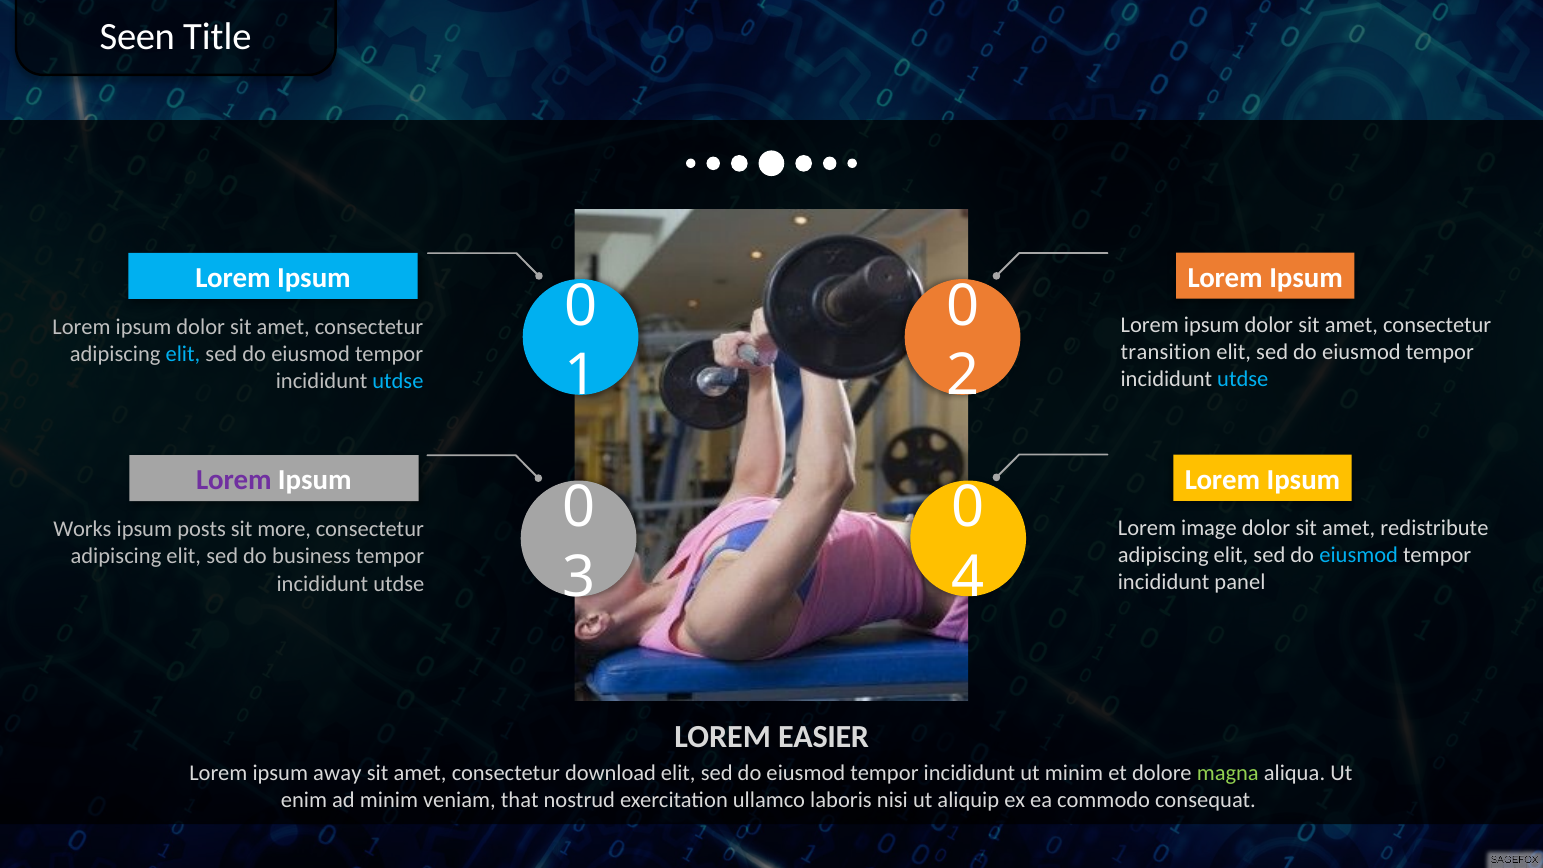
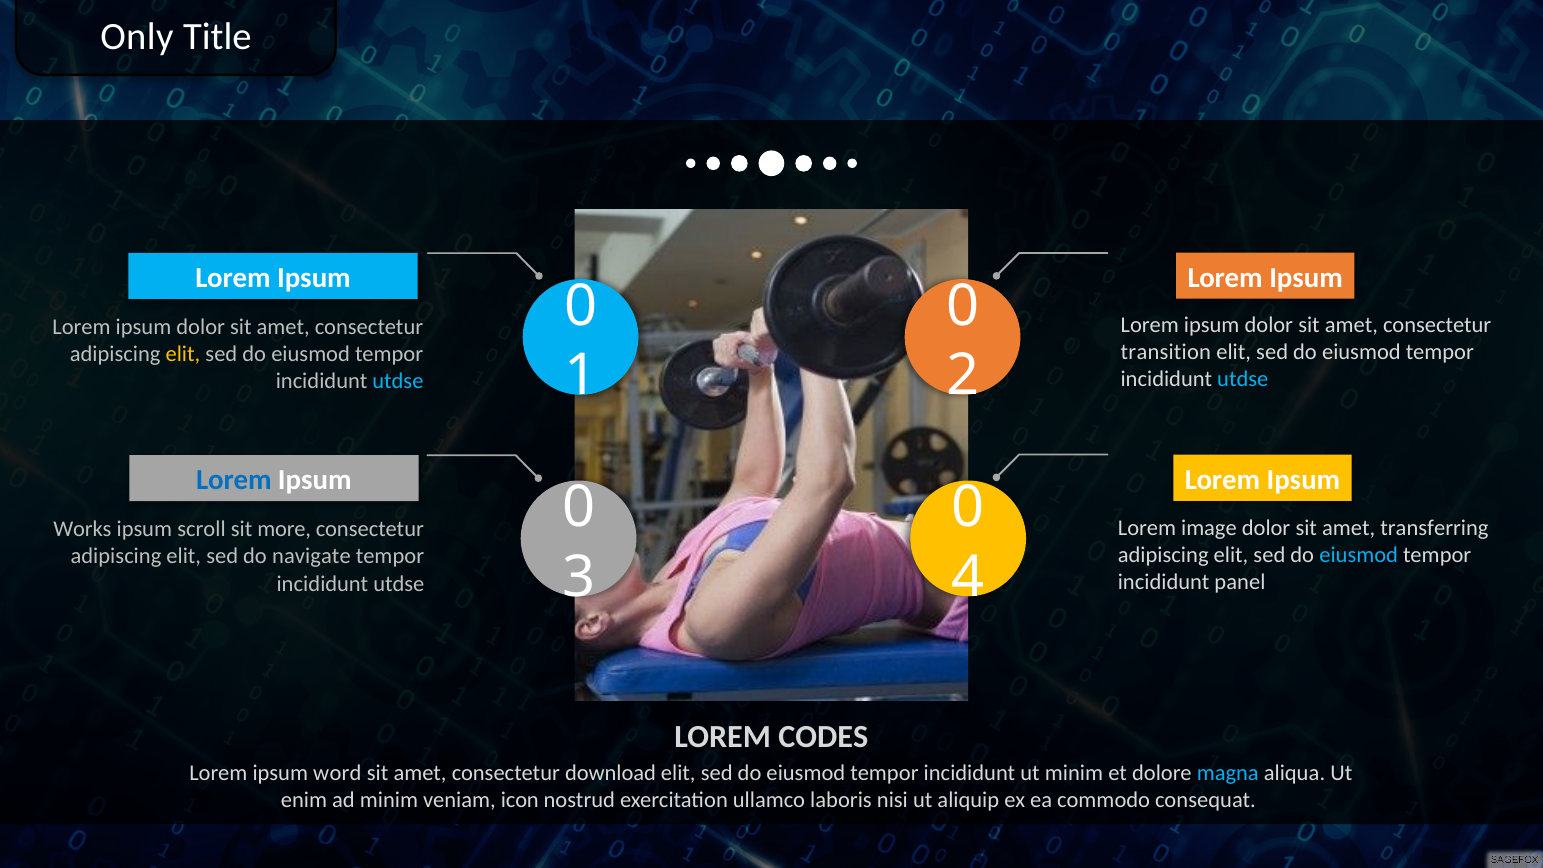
Seen: Seen -> Only (137, 36)
elit colour: light blue -> yellow (183, 354)
Lorem colour: purple -> blue (234, 480)
redistribute: redistribute -> transferring (1434, 528)
posts: posts -> scroll (201, 530)
business: business -> navigate (311, 557)
EASIER: EASIER -> CODES (823, 737)
away: away -> word (337, 773)
magna colour: light green -> light blue (1228, 773)
that: that -> icon (520, 800)
